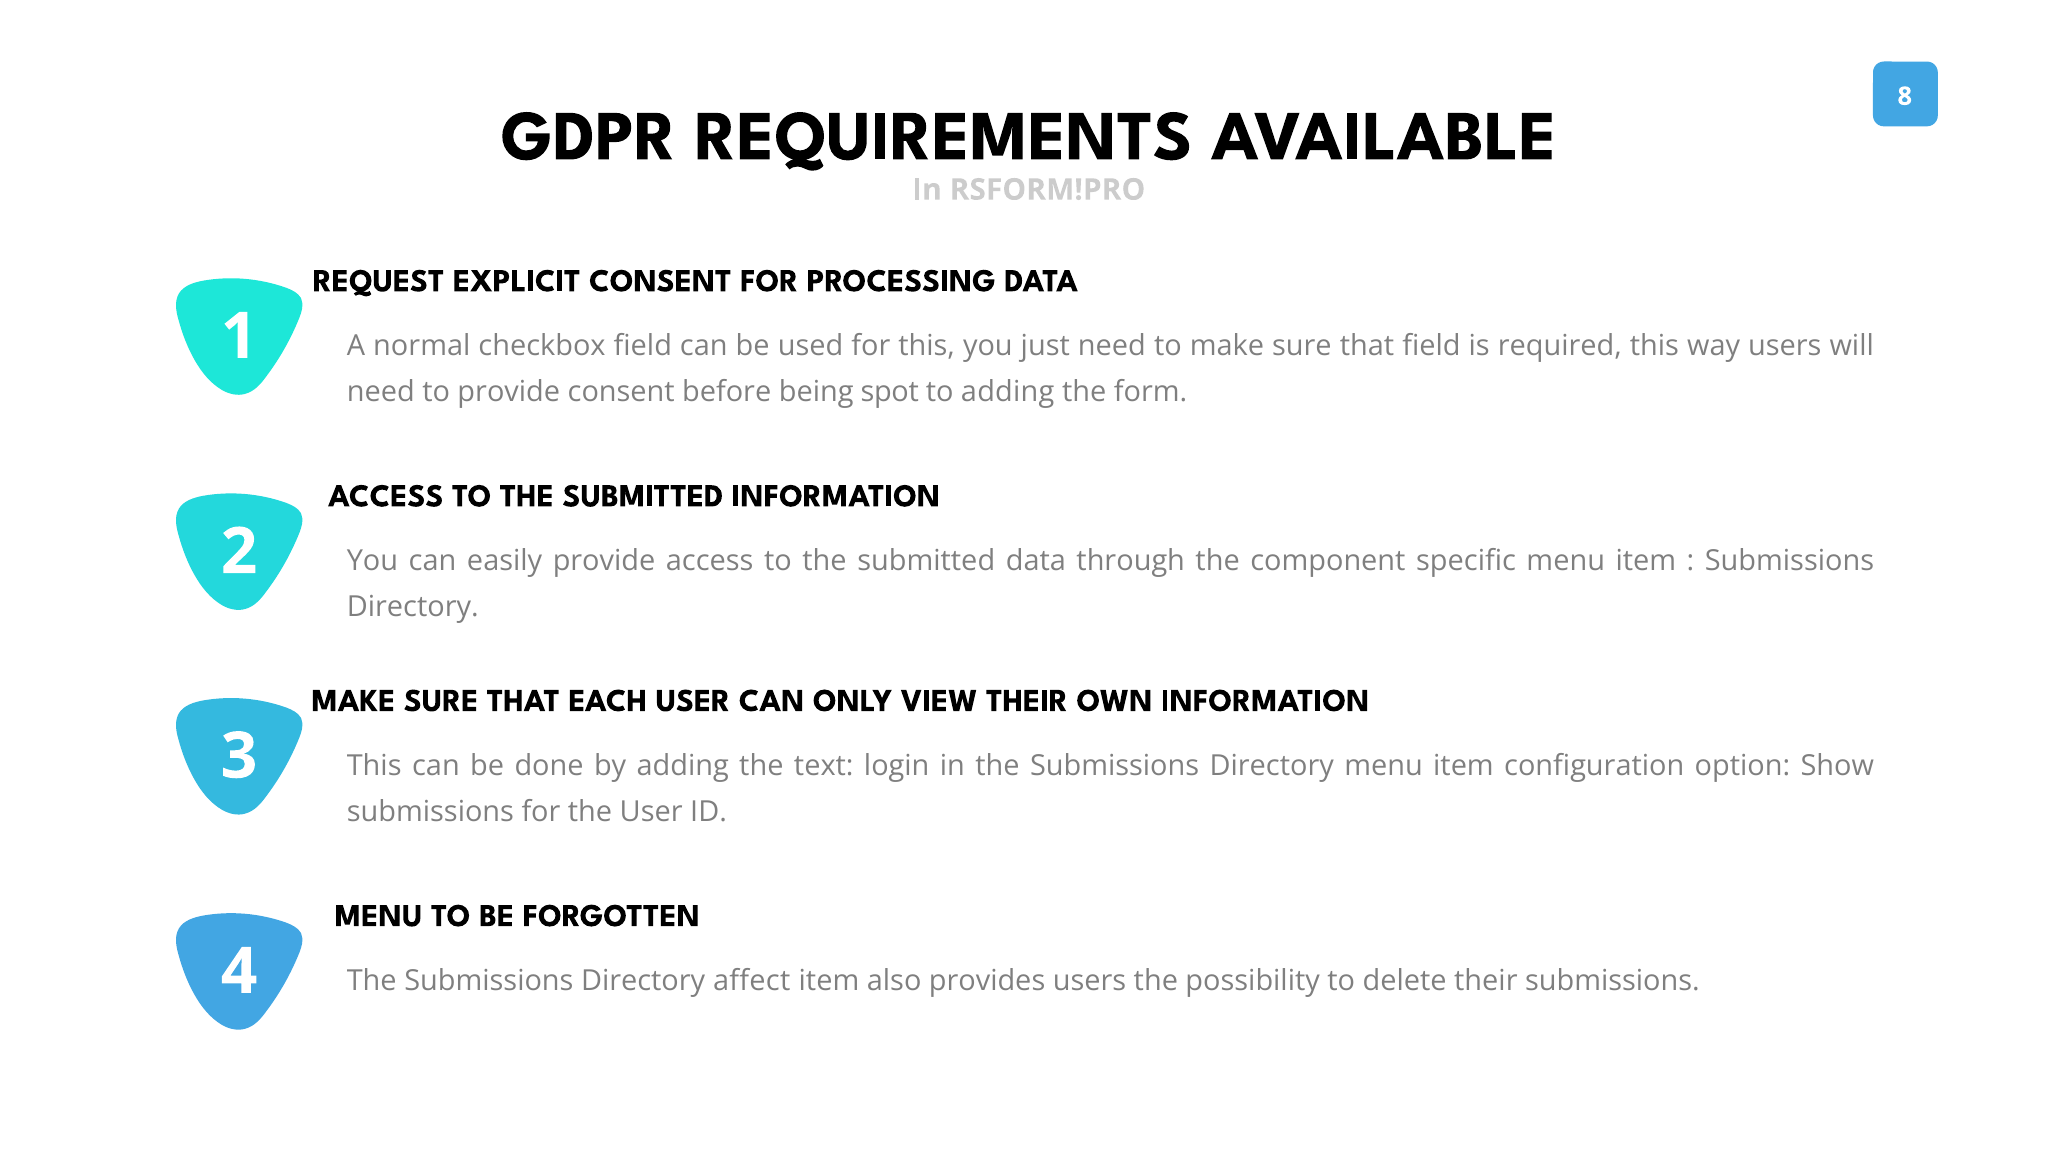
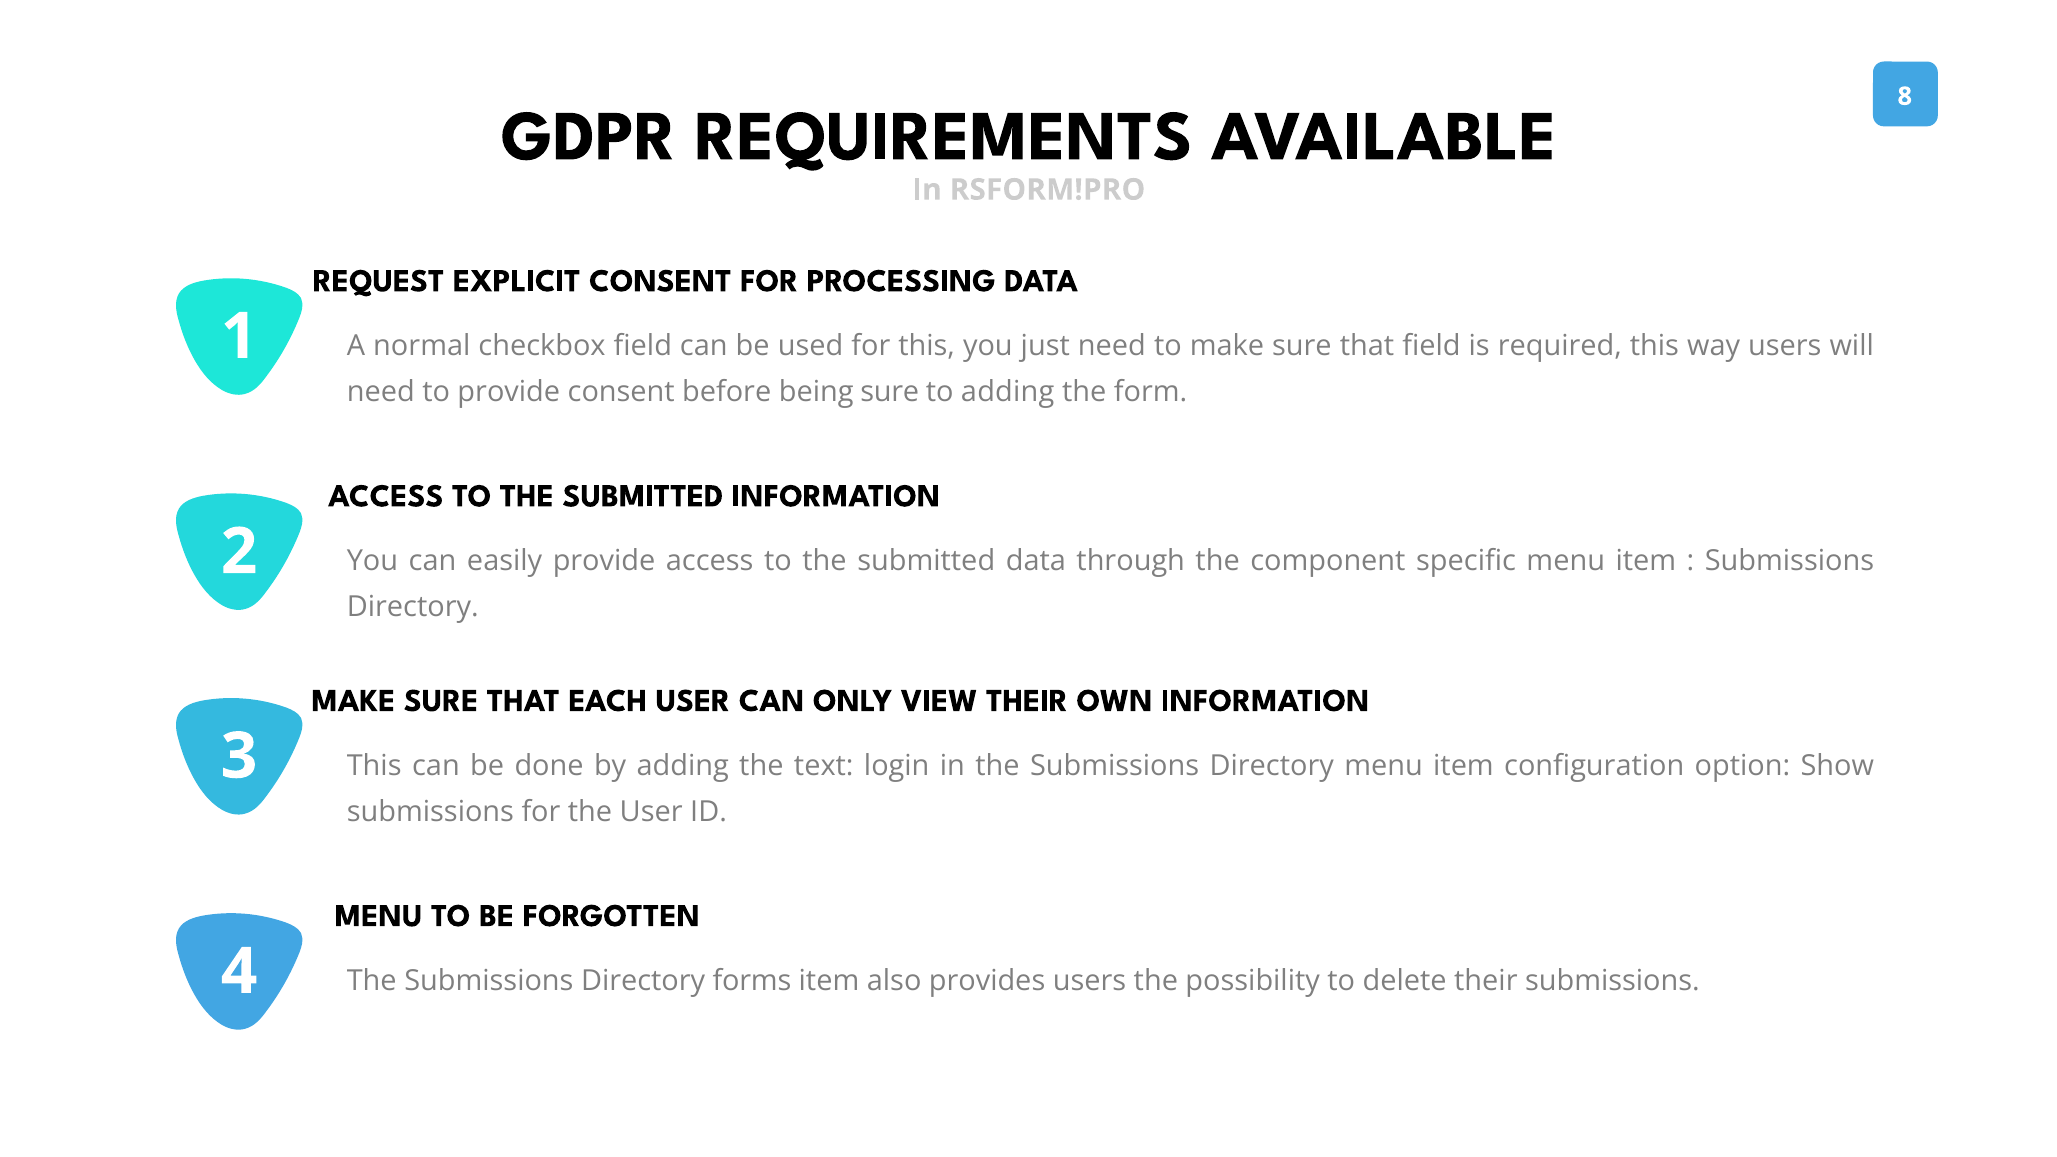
being spot: spot -> sure (890, 392)
affect: affect -> forms (752, 981)
